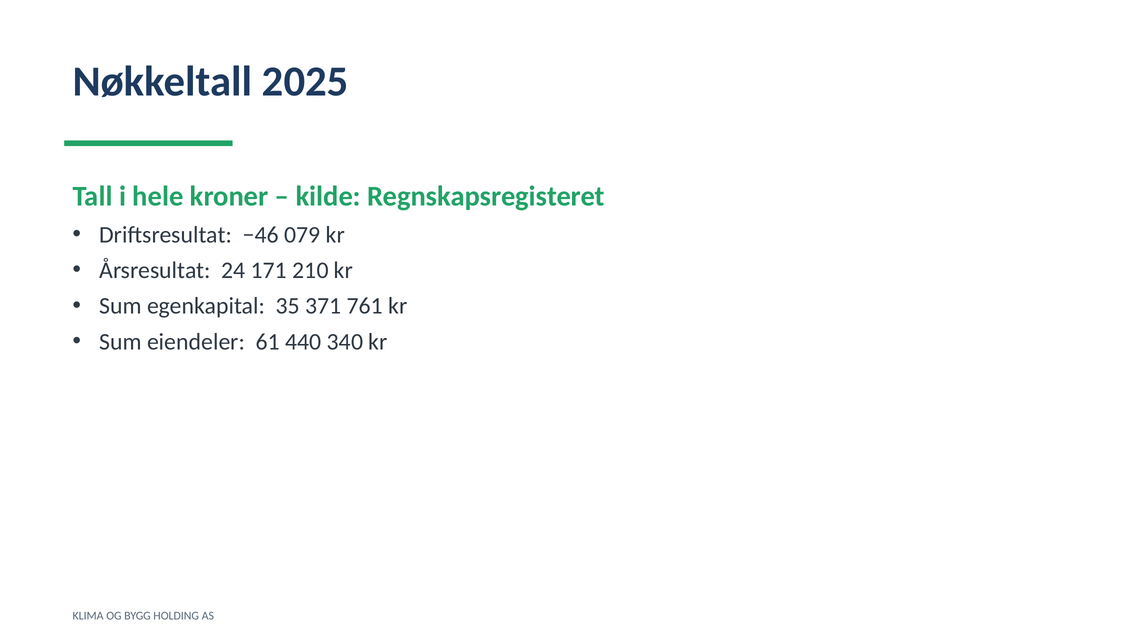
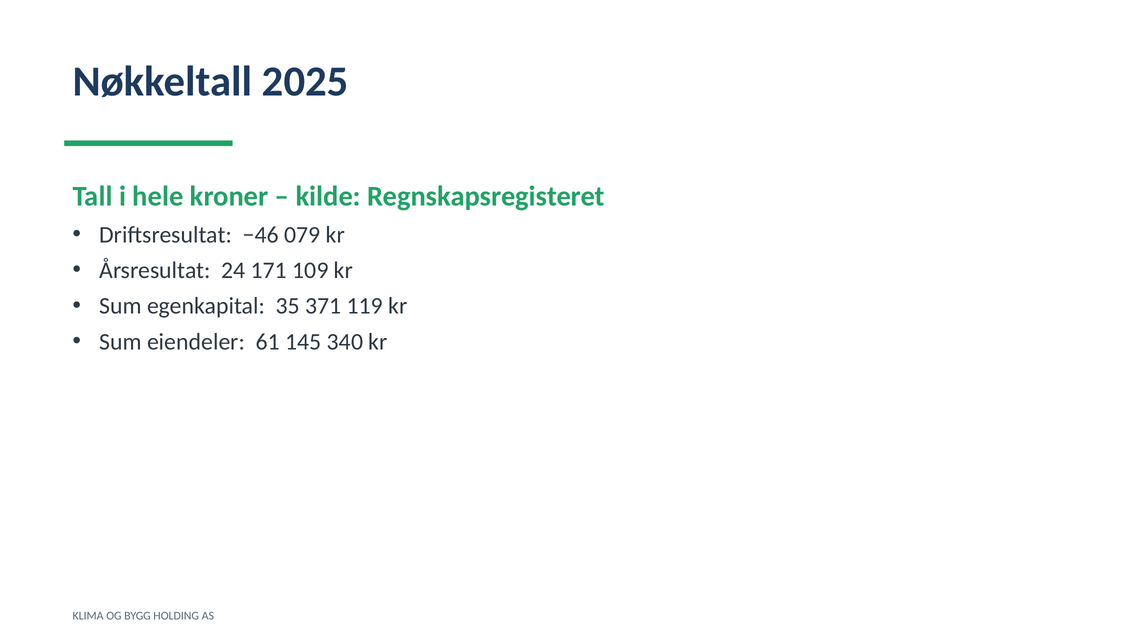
210: 210 -> 109 (310, 270)
761: 761 -> 119 (365, 306)
440: 440 -> 145 (303, 342)
